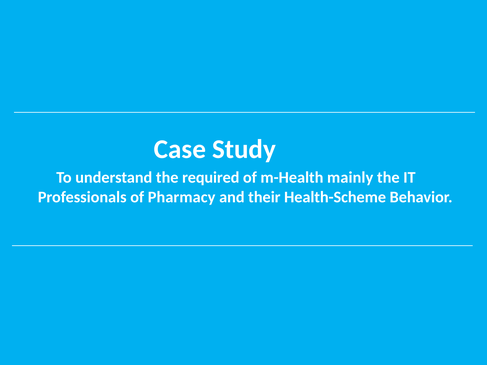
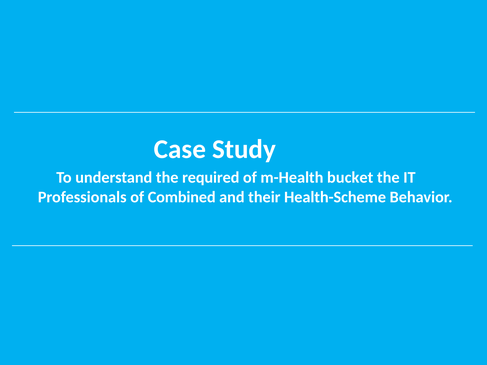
mainly: mainly -> bucket (350, 178)
Pharmacy: Pharmacy -> Combined (182, 197)
